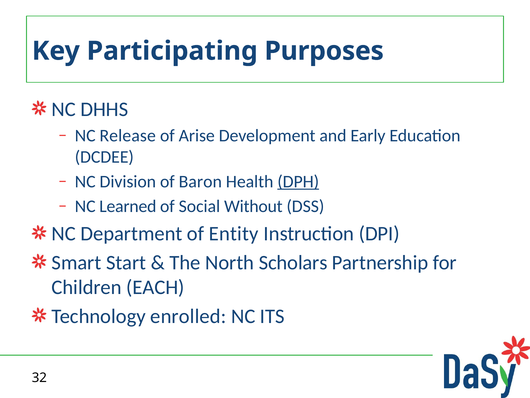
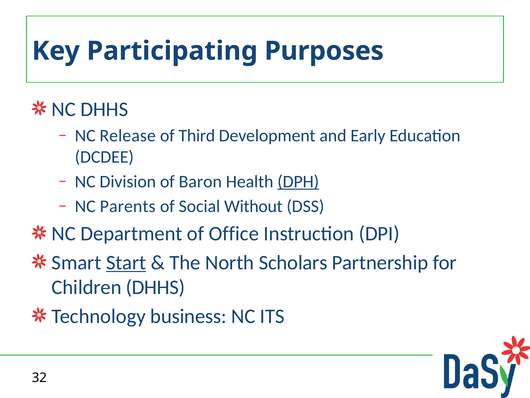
Arise: Arise -> Third (197, 135)
Learned: Learned -> Parents (128, 206)
Entity: Entity -> Office (234, 233)
Start underline: none -> present (126, 262)
Children EACH: EACH -> DHHS (155, 287)
enrolled: enrolled -> business (188, 316)
